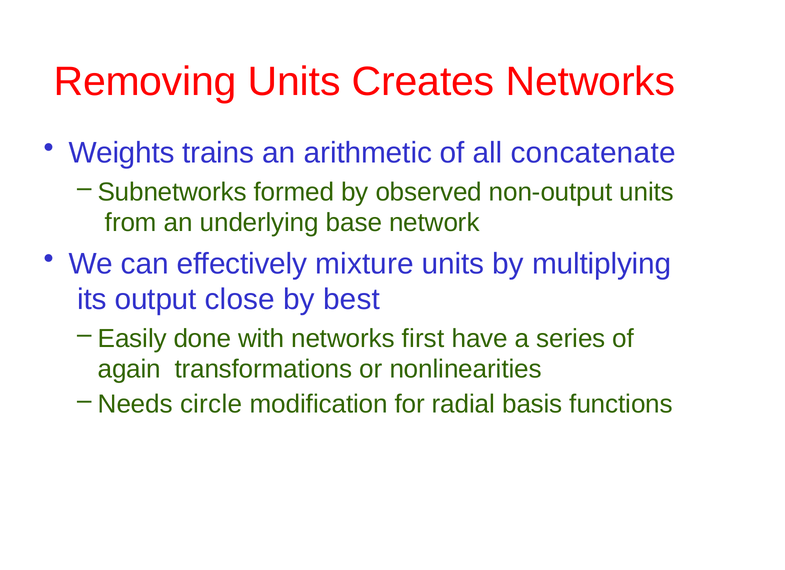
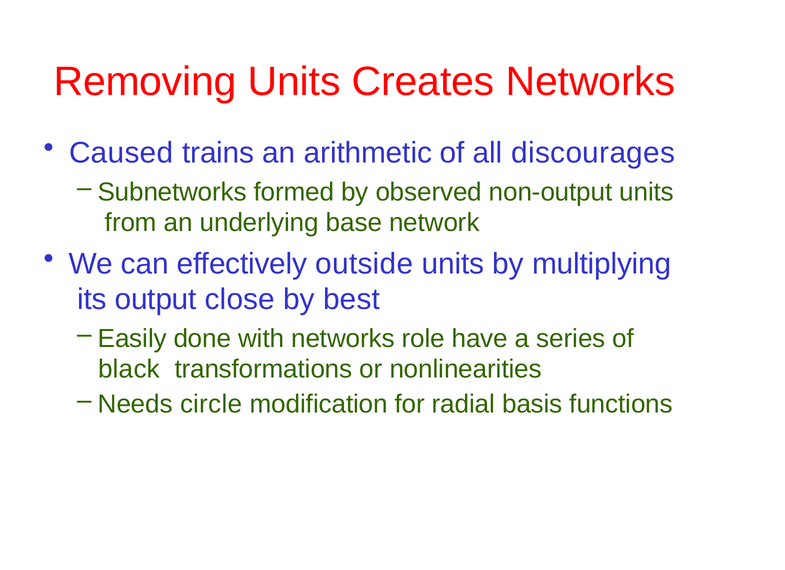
Weights: Weights -> Caused (121, 153)
concatenate: concatenate -> discourages (593, 153)
mixture: mixture -> outside (364, 264)
first: first -> role (423, 339)
again: again -> black (129, 369)
